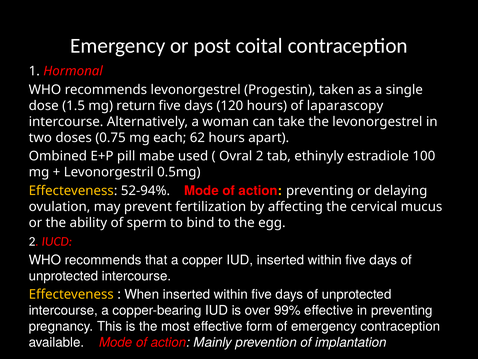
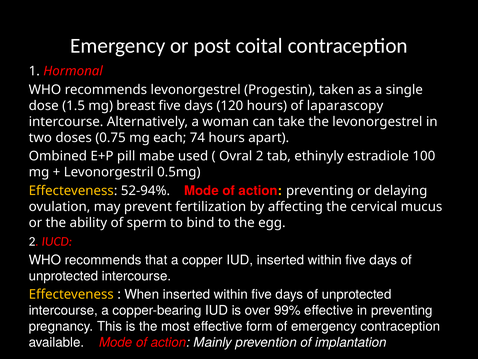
return: return -> breast (136, 106)
62: 62 -> 74 (197, 137)
